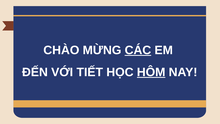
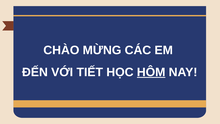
CÁC underline: present -> none (138, 50)
